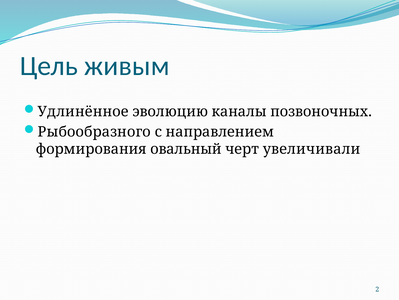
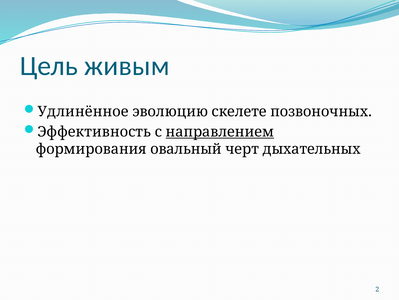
каналы: каналы -> скелете (239, 111)
Рыбообразного: Рыбообразного -> Эффективность (94, 132)
направлением underline: none -> present (220, 132)
увеличивали: увеличивали -> дыхательных (312, 149)
